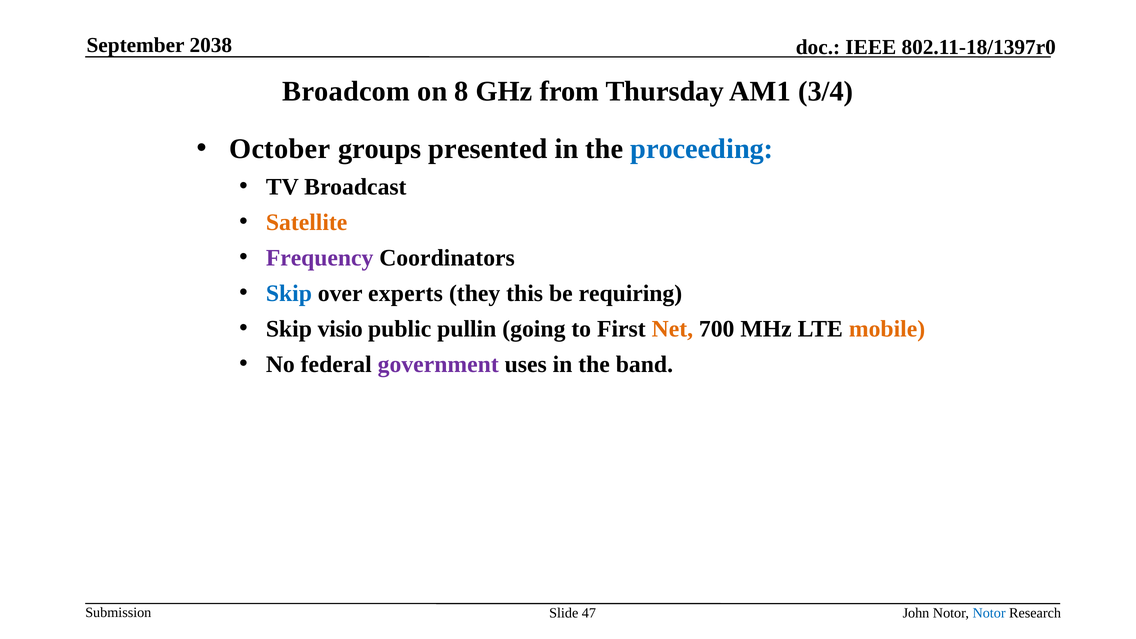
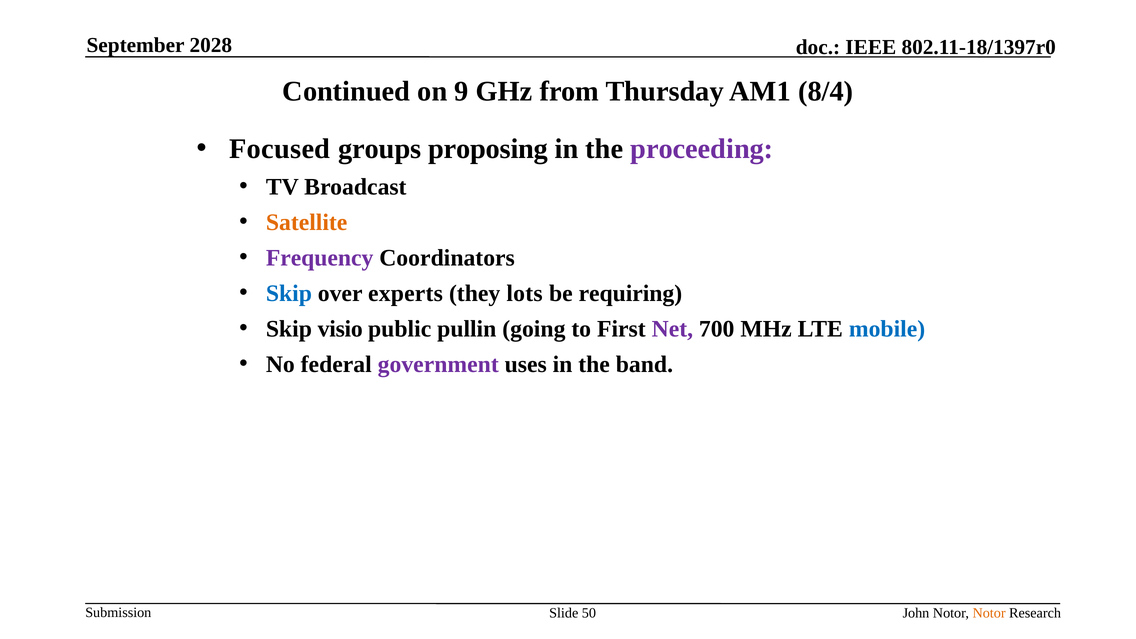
2038: 2038 -> 2028 (211, 45)
Broadcom: Broadcom -> Continued (346, 91)
8: 8 -> 9 (461, 91)
3/4: 3/4 -> 8/4 (826, 91)
October: October -> Focused (280, 149)
presented: presented -> proposing (488, 149)
proceeding colour: blue -> purple (702, 149)
this: this -> lots (525, 293)
Net colour: orange -> purple (672, 329)
mobile colour: orange -> blue (887, 329)
47: 47 -> 50 (589, 613)
Notor colour: blue -> orange (989, 613)
